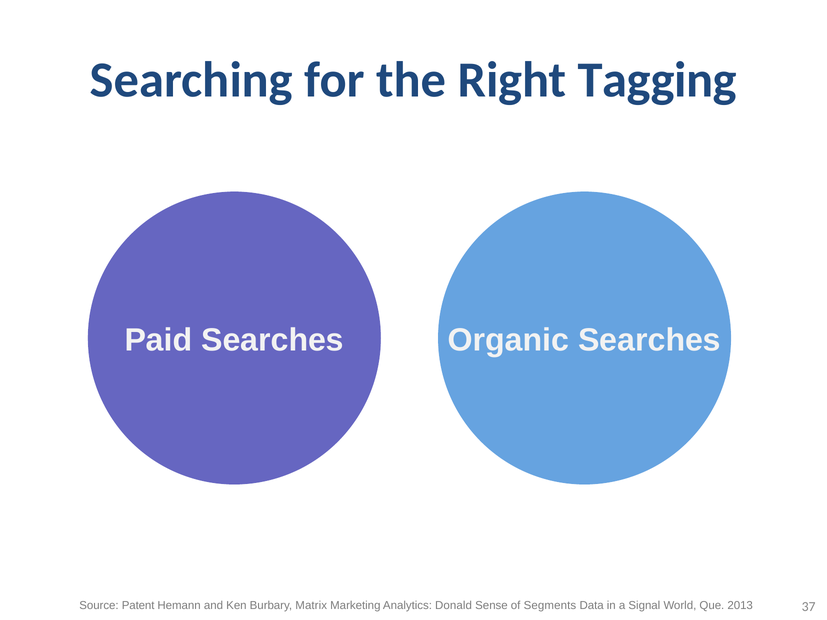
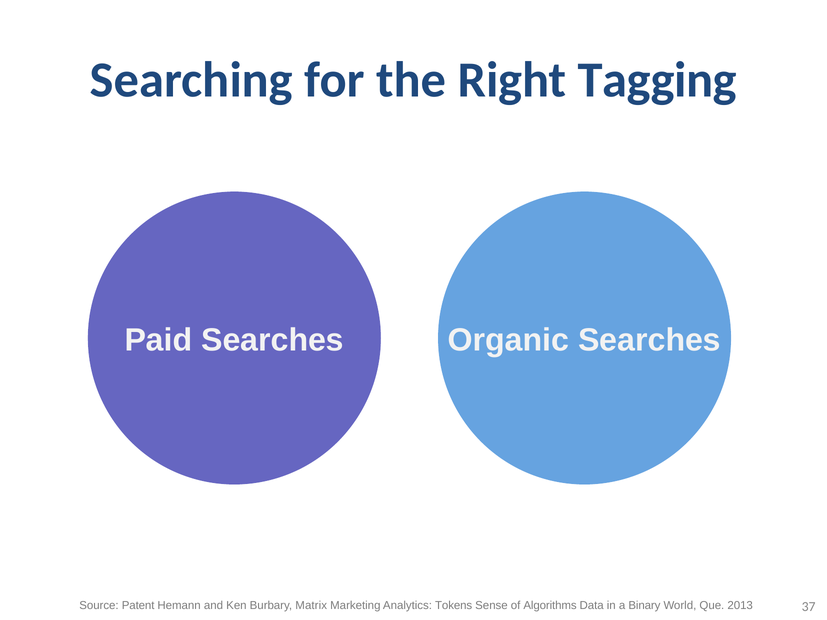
Donald: Donald -> Tokens (454, 606)
Segments: Segments -> Algorithms (550, 606)
Signal: Signal -> Binary (644, 606)
